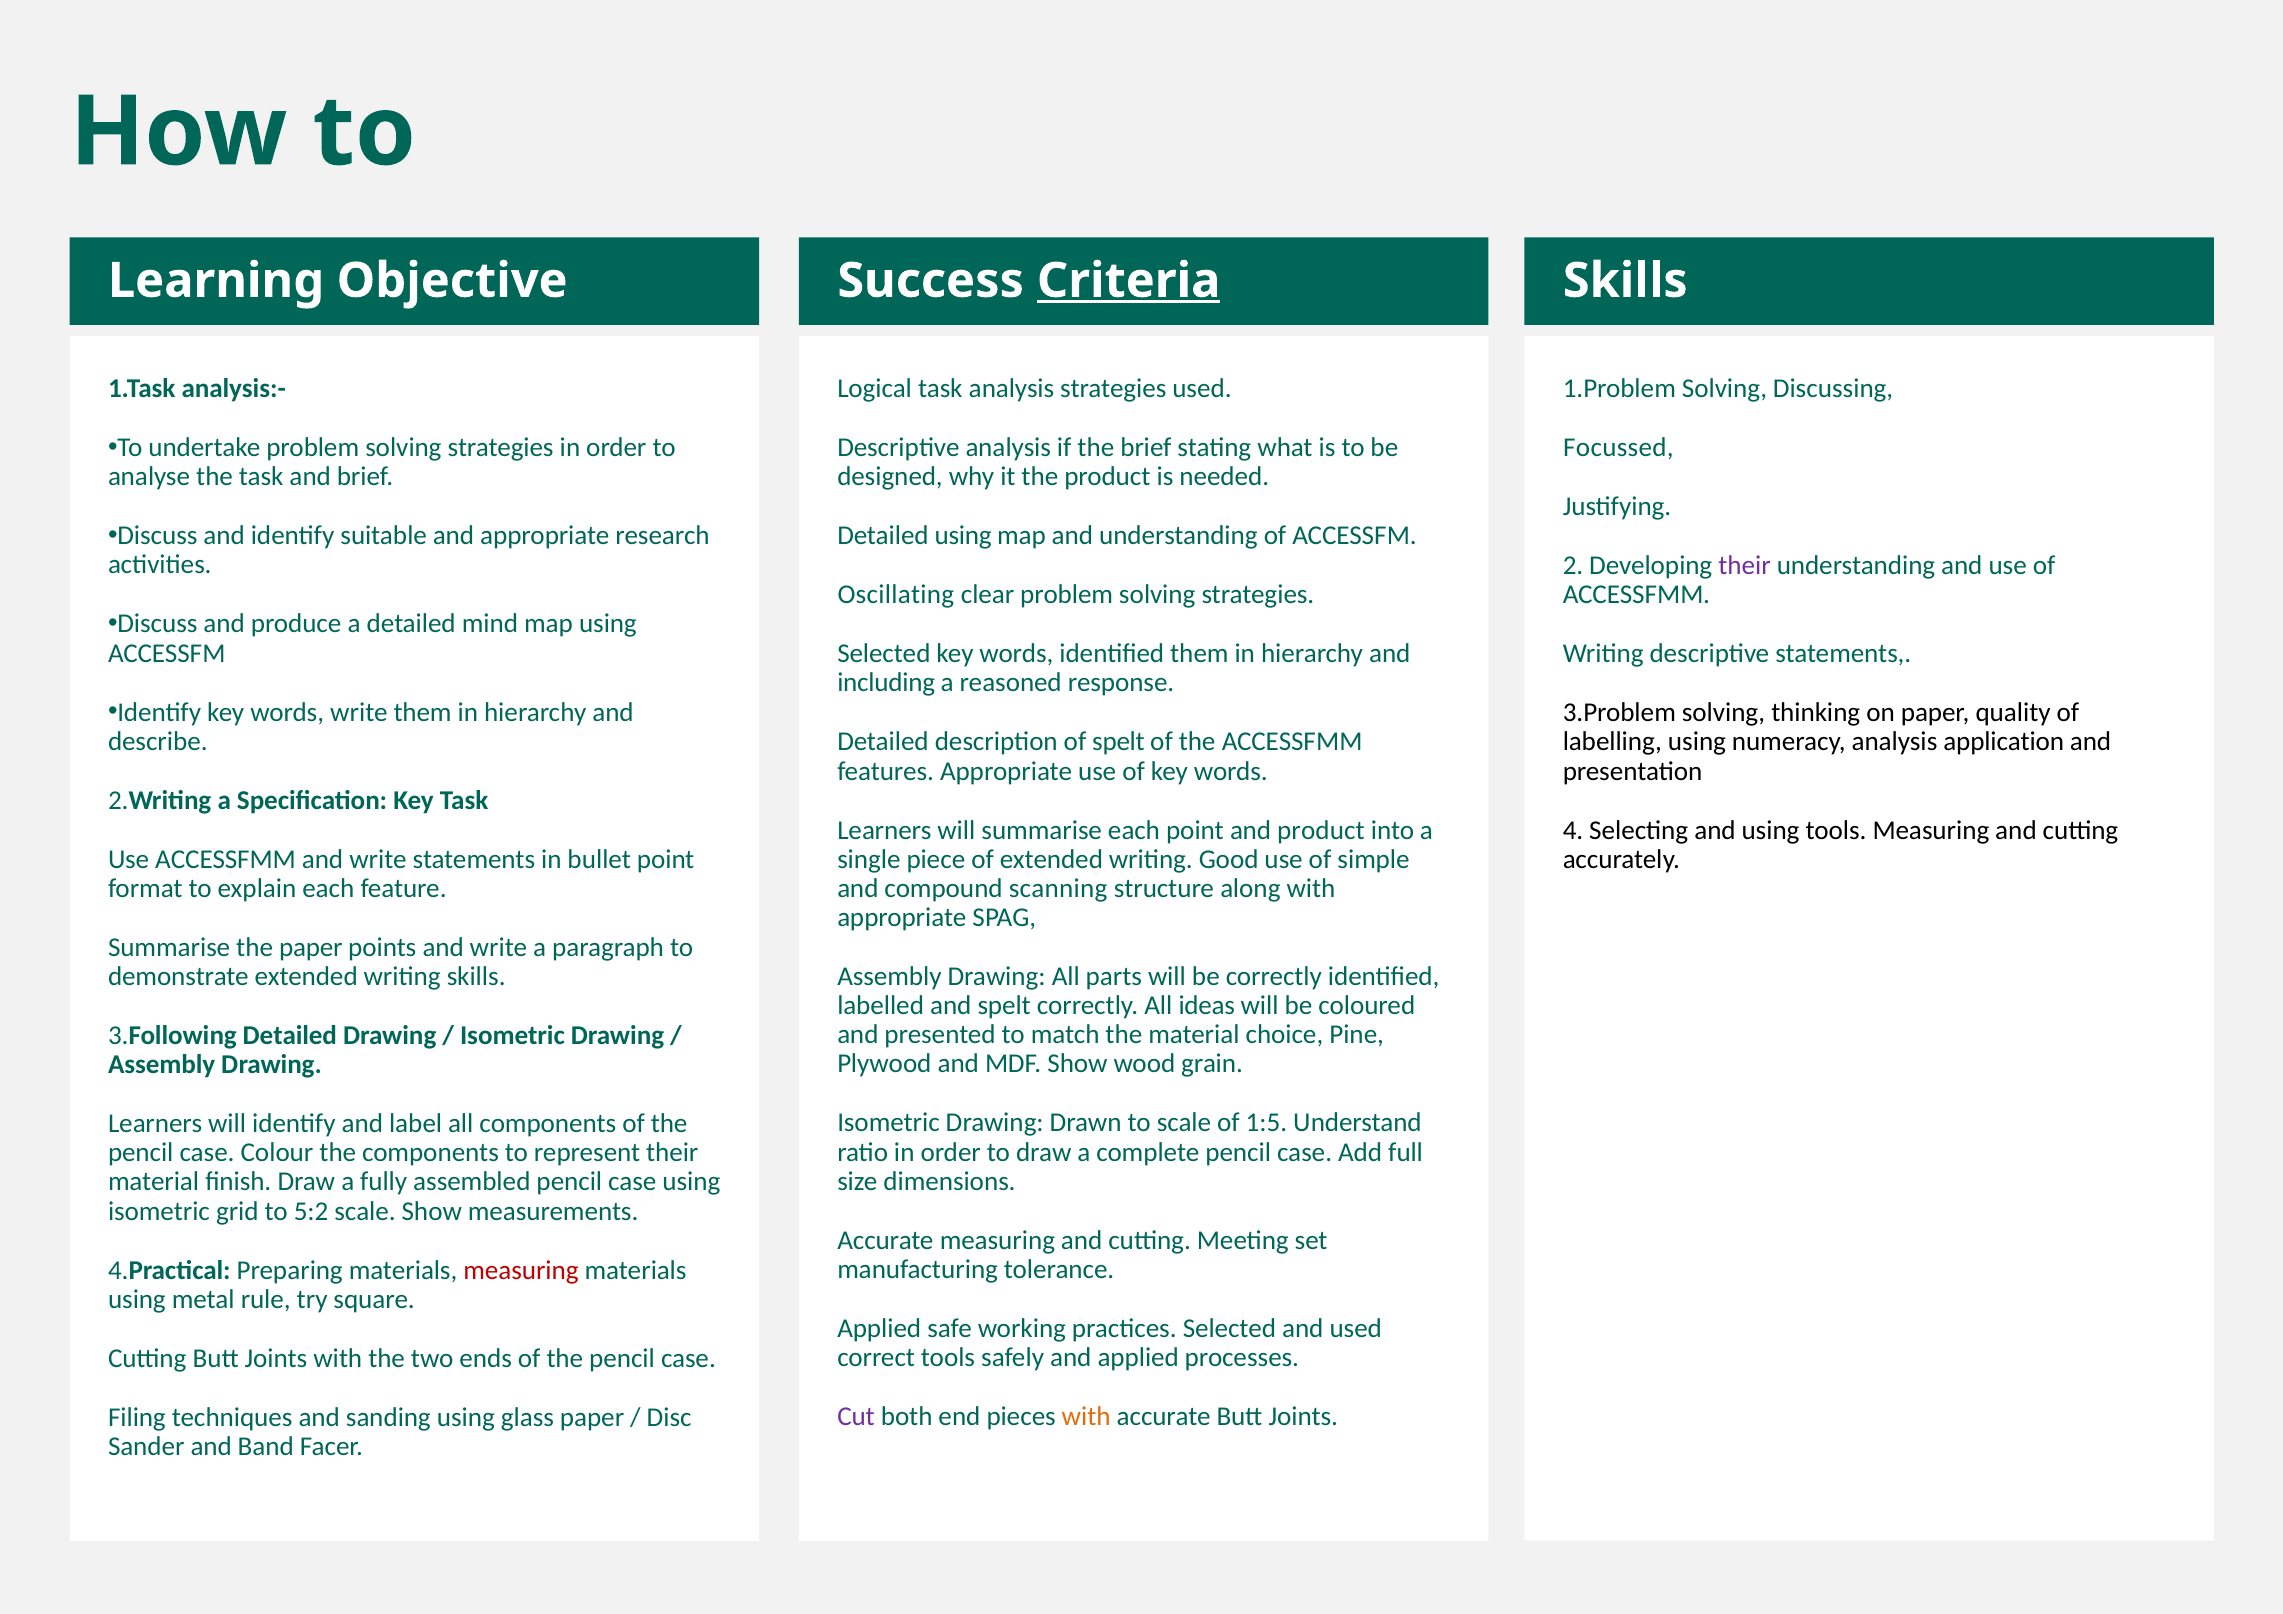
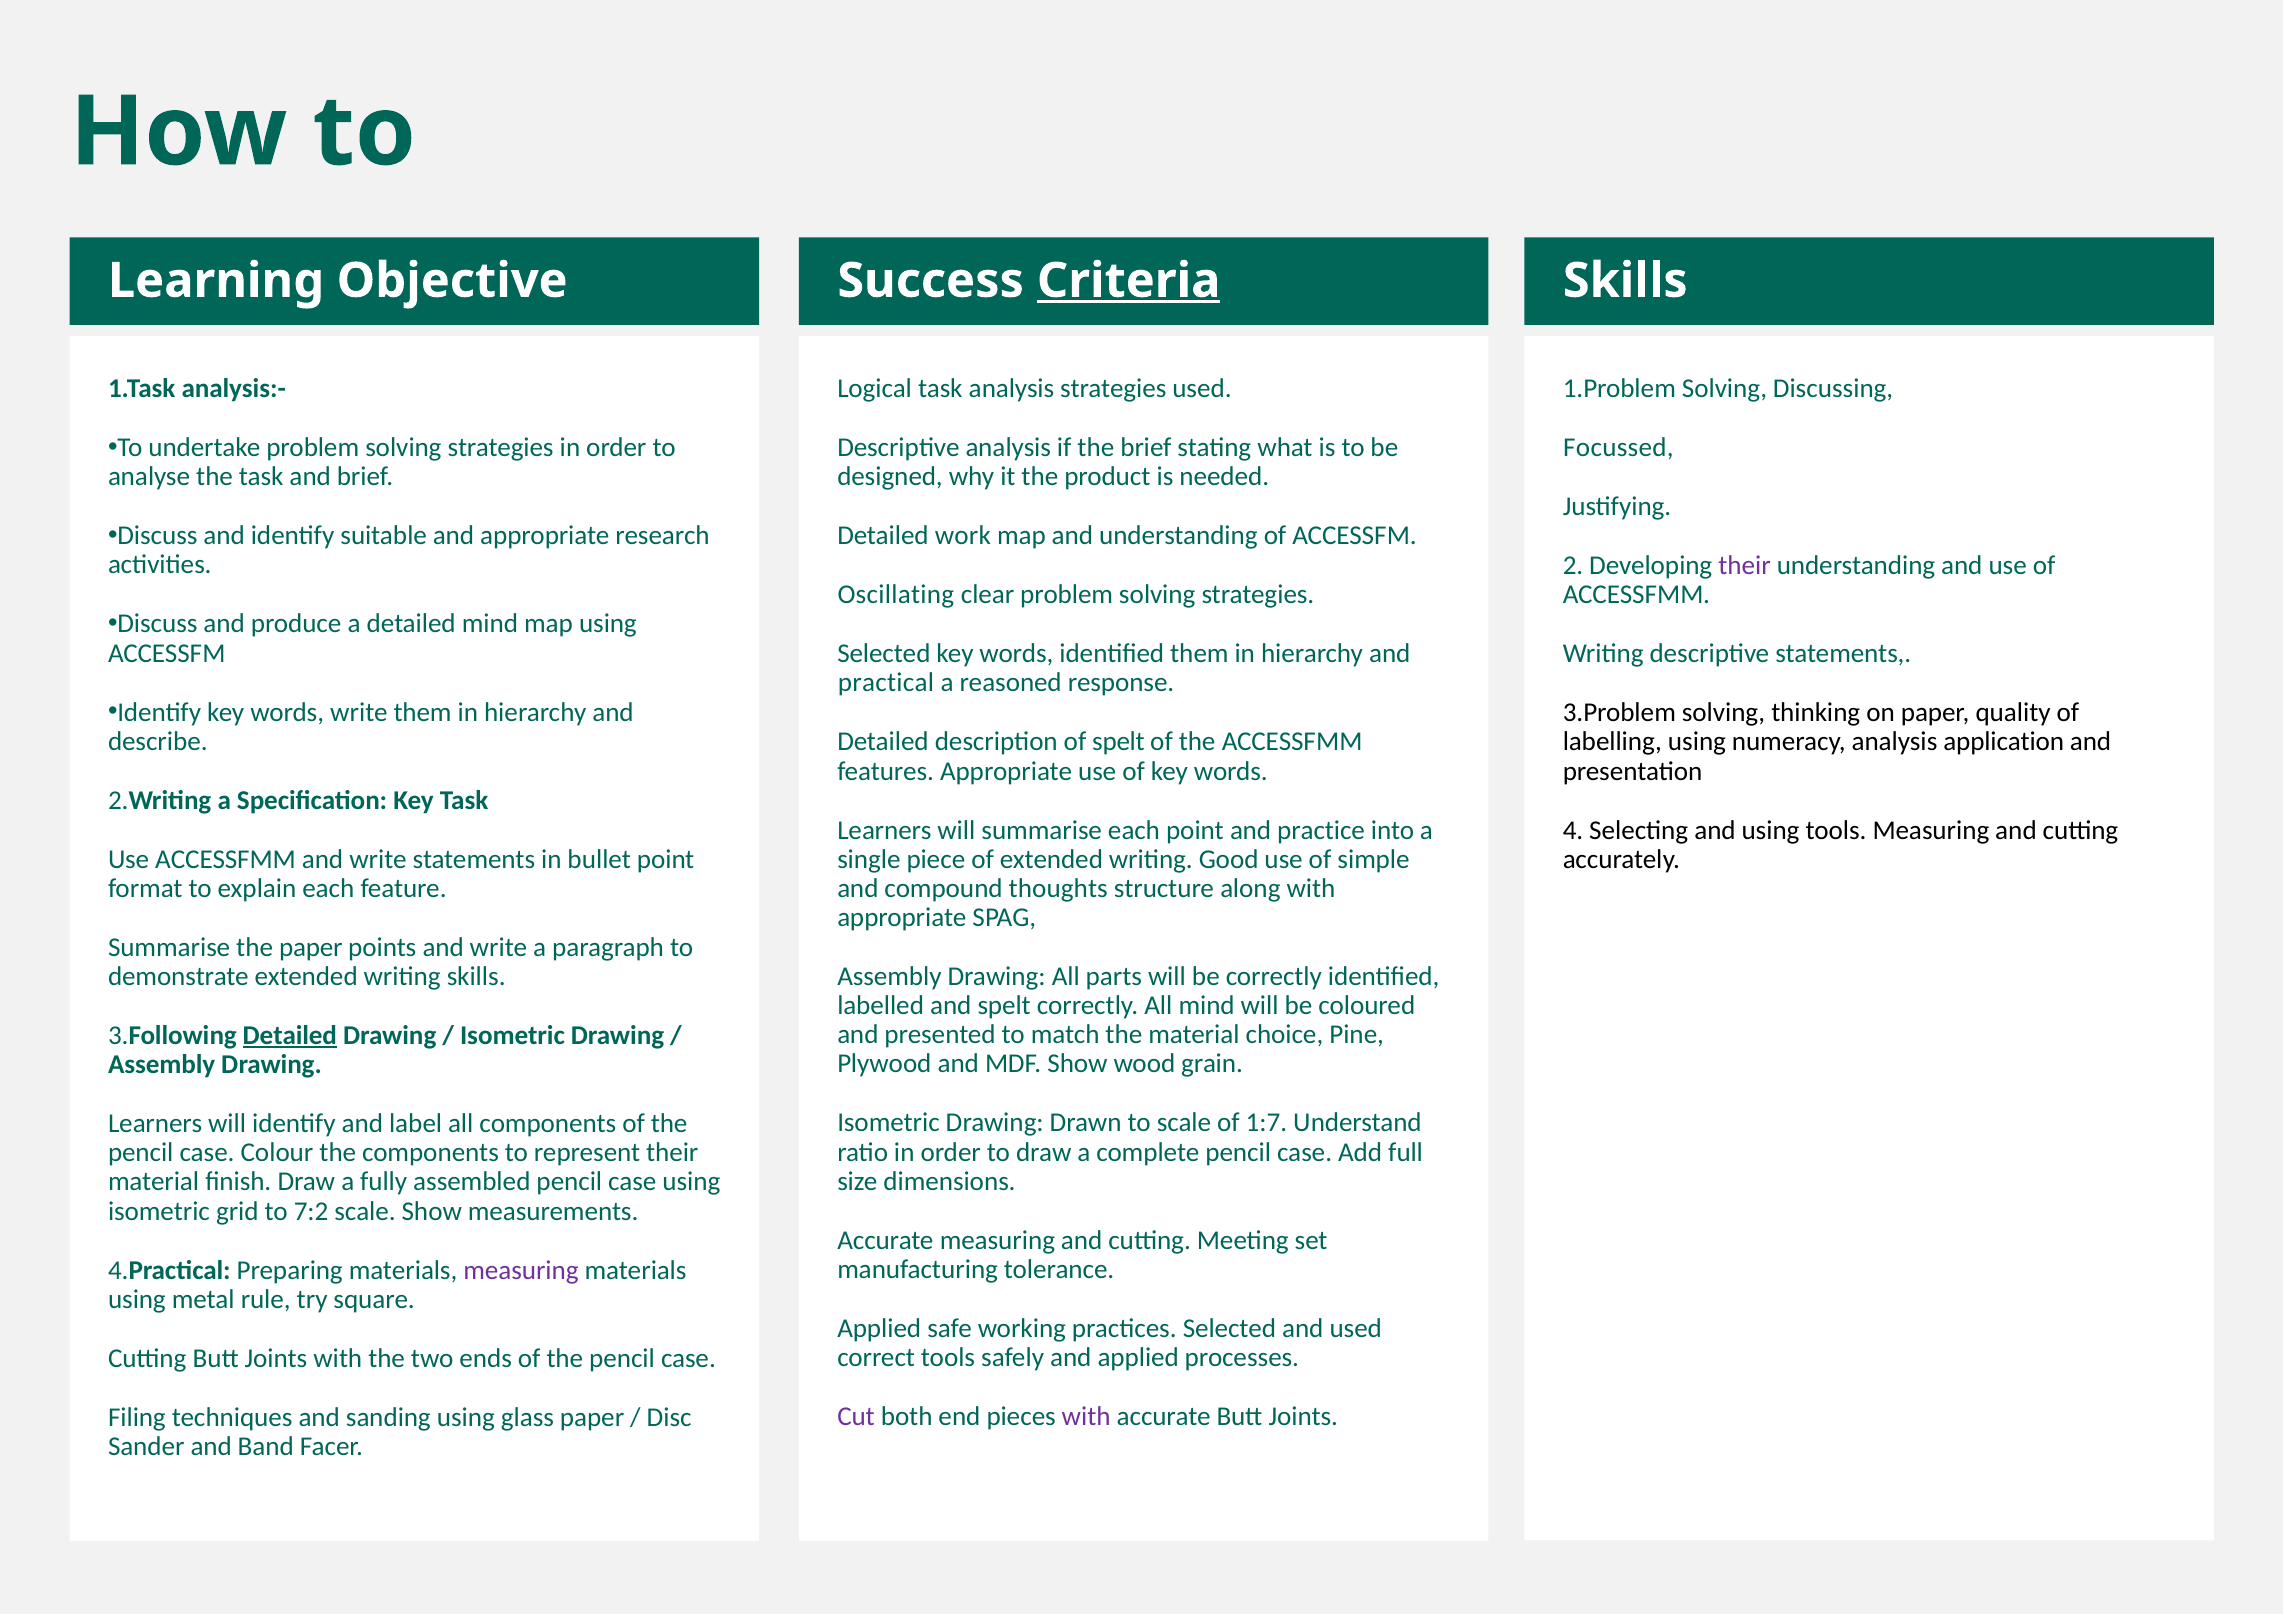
Detailed using: using -> work (963, 536)
including: including -> practical (886, 683)
and product: product -> practice (1321, 830)
scanning: scanning -> thoughts (1058, 889)
All ideas: ideas -> mind (1207, 1006)
Detailed underline: none -> present (290, 1036)
1:5: 1:5 -> 1:7 (1266, 1123)
5:2: 5:2 -> 7:2 (311, 1211)
measuring colour: red -> purple (521, 1270)
with colour: orange -> purple (1086, 1417)
